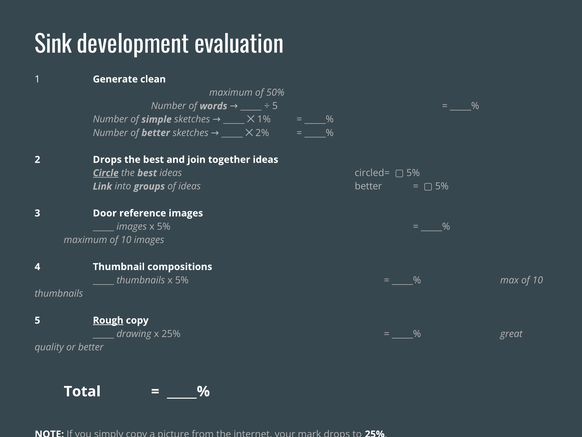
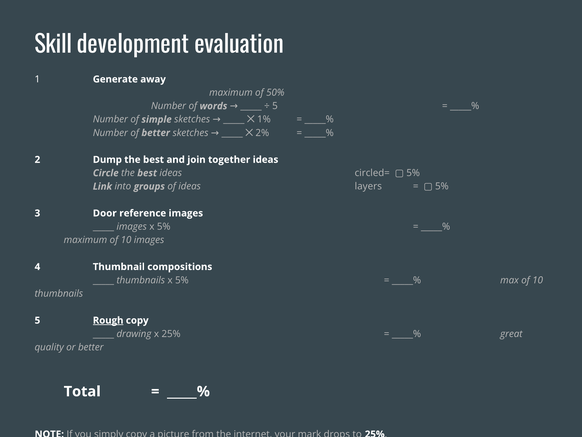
Sink: Sink -> Skill (53, 45)
clean: clean -> away (153, 79)
2 Drops: Drops -> Dump (107, 159)
Circle underline: present -> none (106, 173)
ideas better: better -> layers (368, 186)
